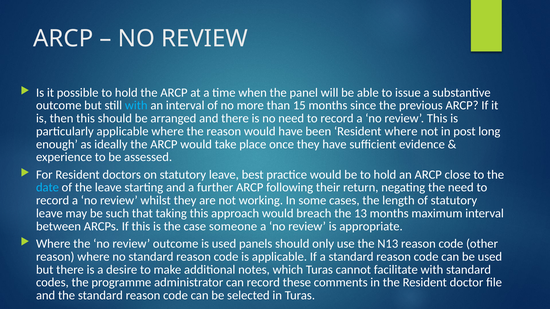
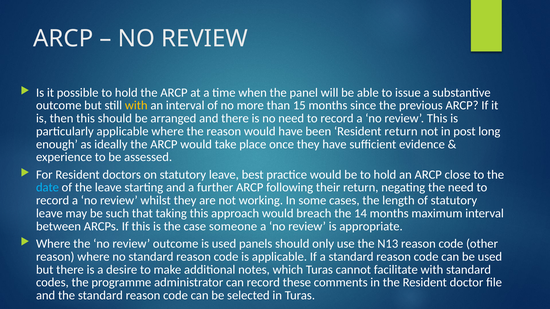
with colour: light blue -> yellow (136, 106)
Resident where: where -> return (401, 131)
13: 13 -> 14 (361, 214)
